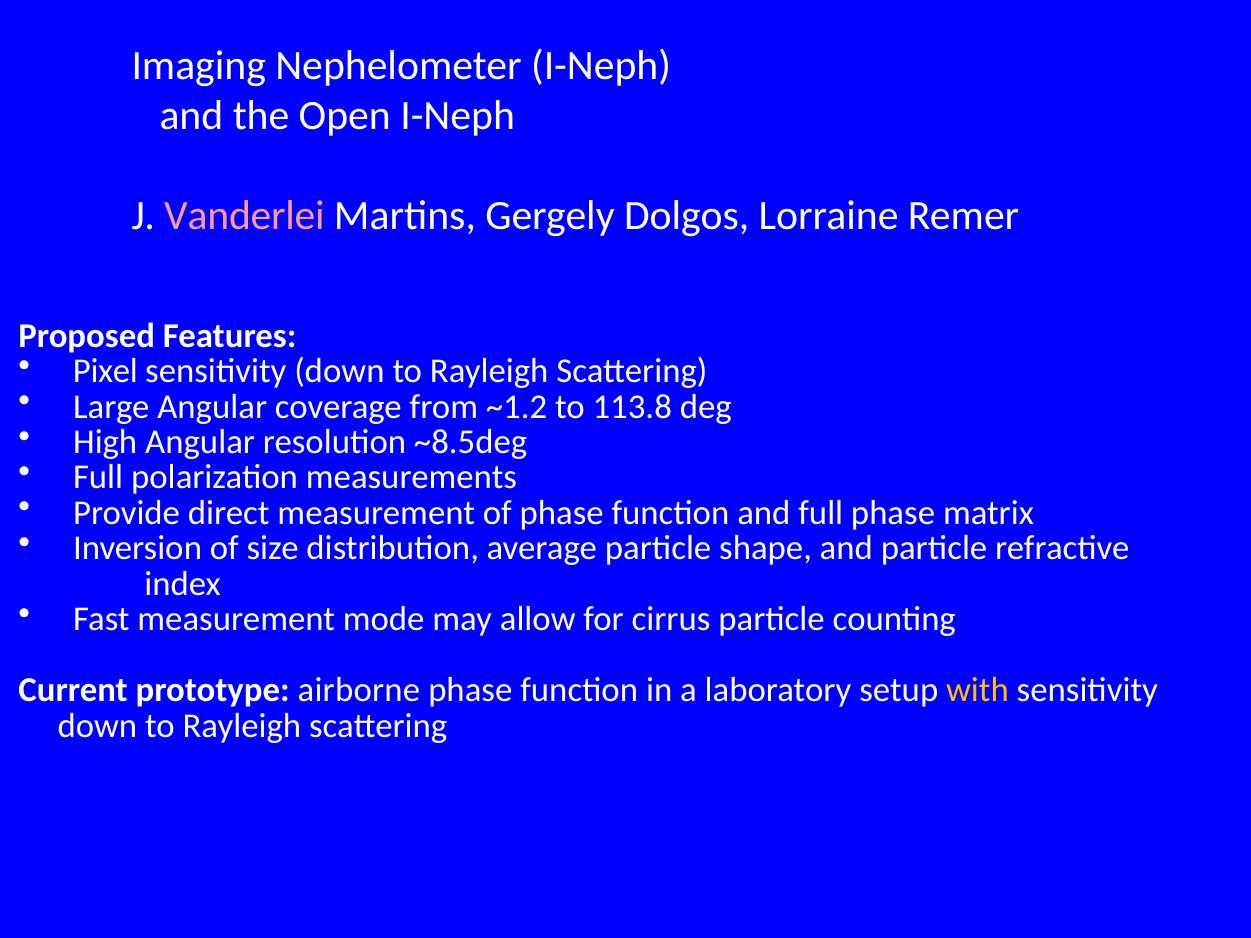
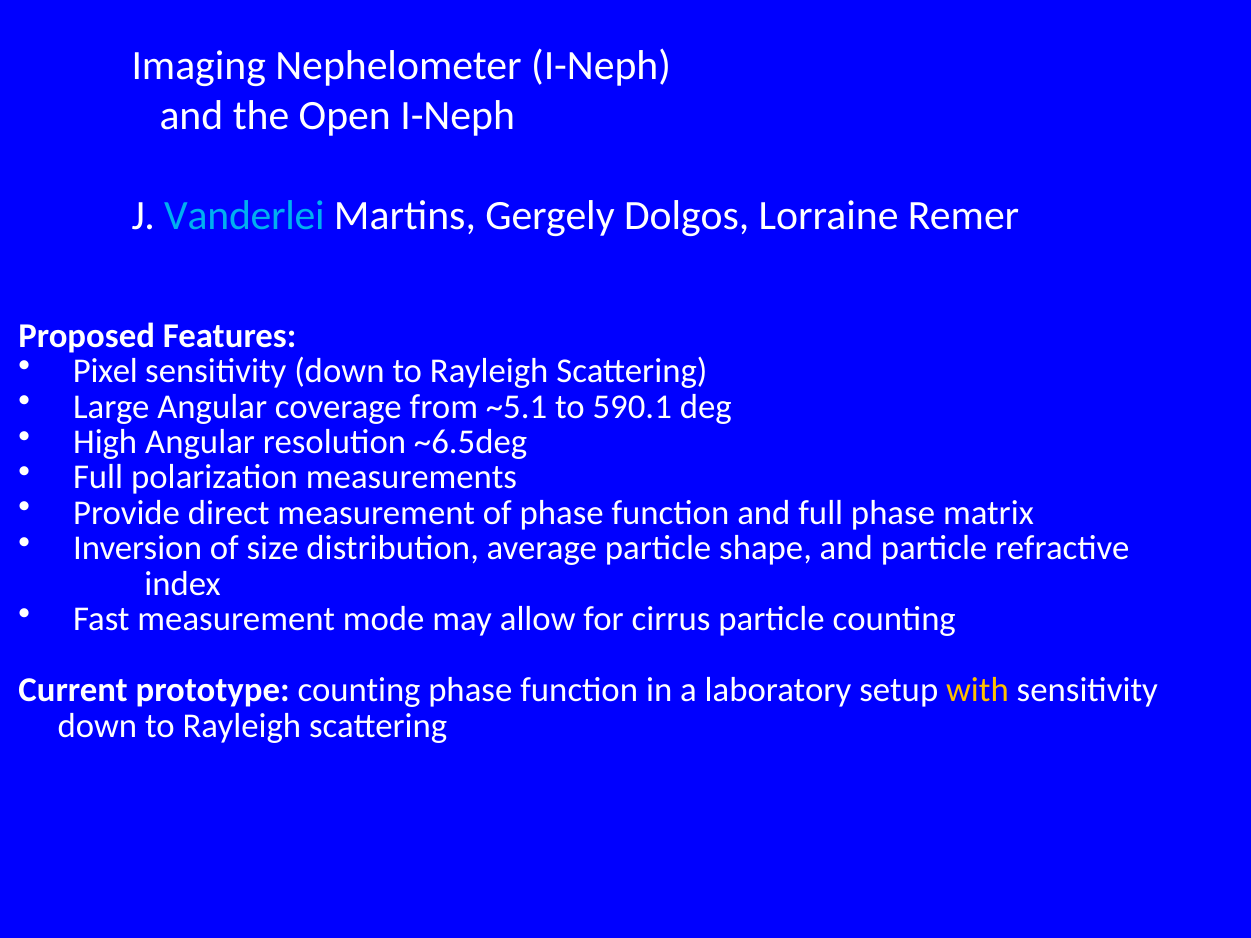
Vanderlei colour: pink -> light blue (244, 215)
~1.2: ~1.2 -> ~5.1 (517, 407)
113.8: 113.8 -> 590.1 (632, 407)
~8.5deg: ~8.5deg -> ~6.5deg (471, 442)
prototype airborne: airborne -> counting (359, 690)
